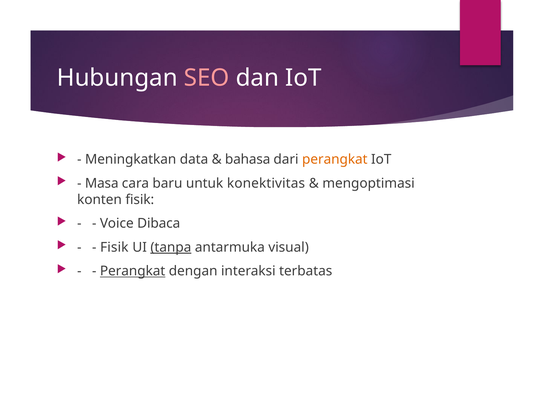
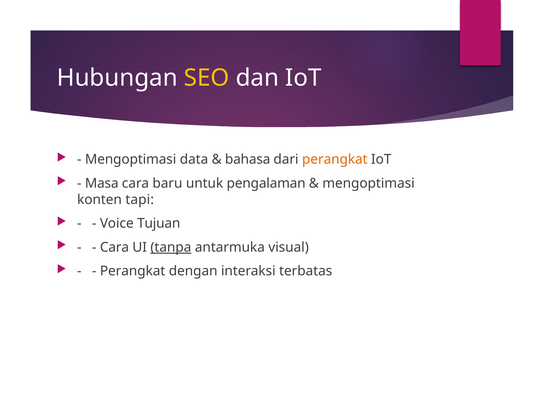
SEO colour: pink -> yellow (207, 78)
Meningkatkan: Meningkatkan -> Mengoptimasi (131, 160)
konektivitas: konektivitas -> pengalaman (266, 183)
konten fisik: fisik -> tapi (140, 200)
Dibaca: Dibaca -> Tujuan (159, 224)
Fisik: Fisik -> Cara (114, 247)
Perangkat underline: present -> none (133, 271)
